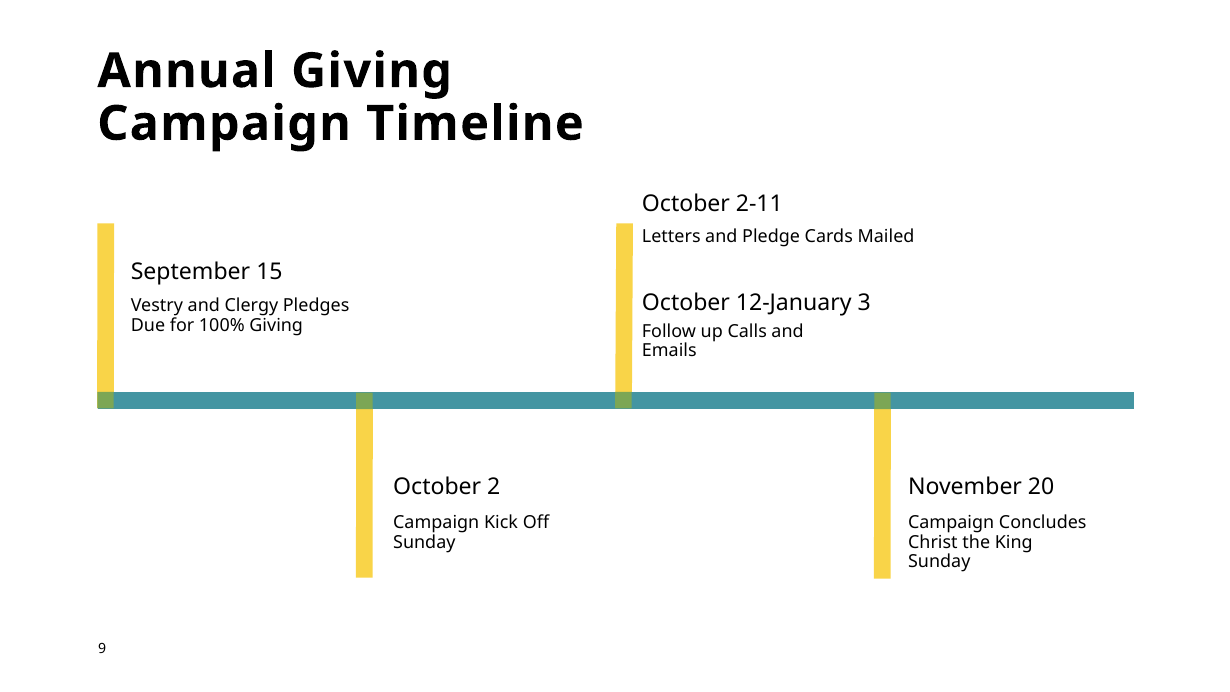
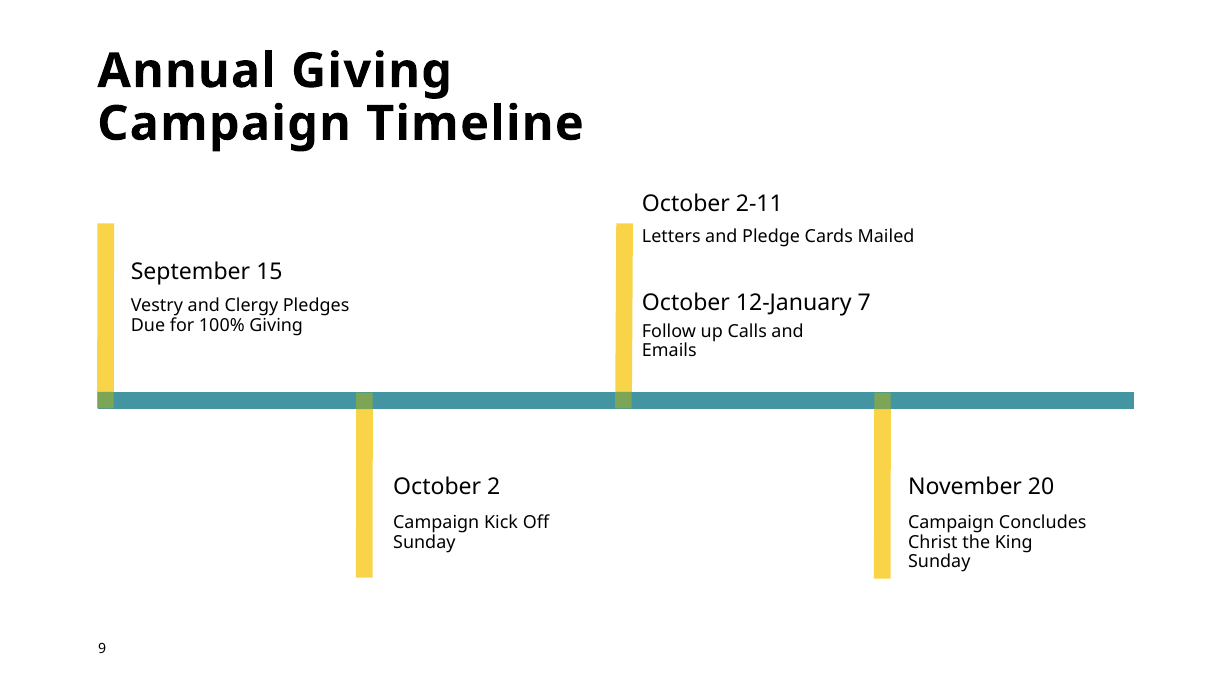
3: 3 -> 7 (864, 303)
